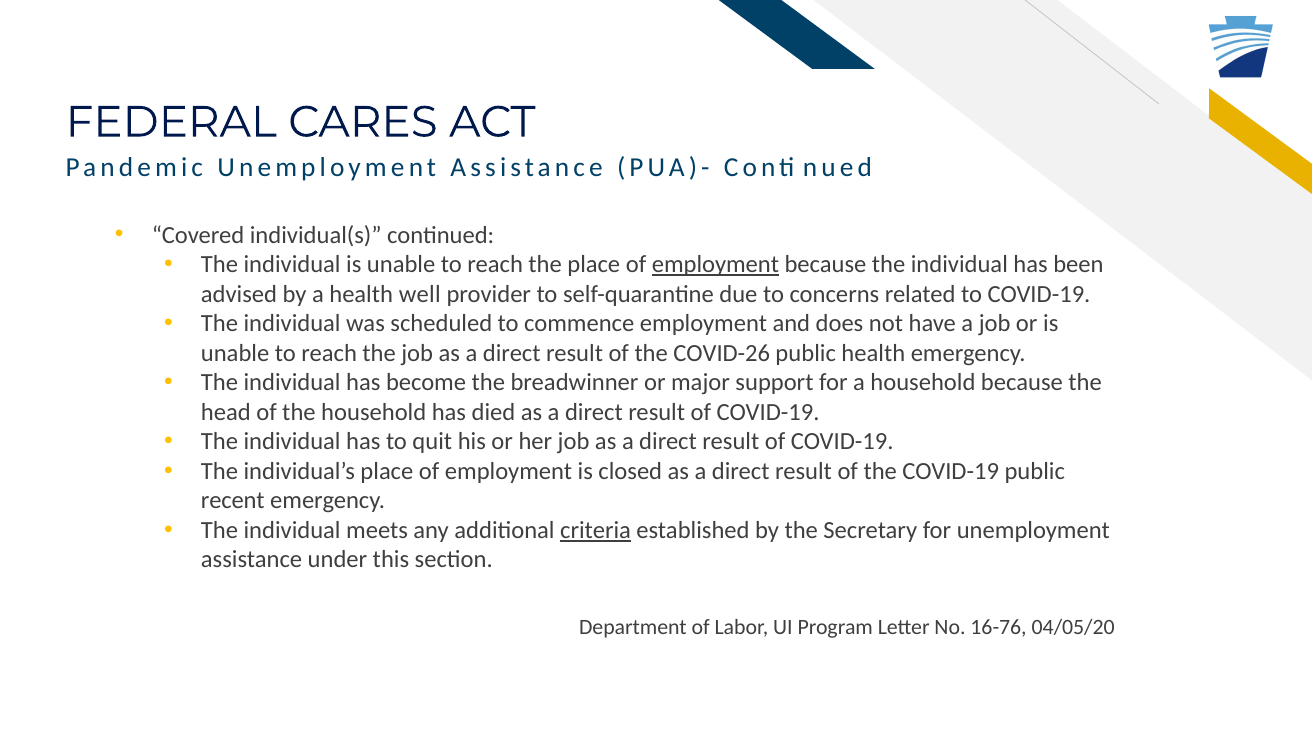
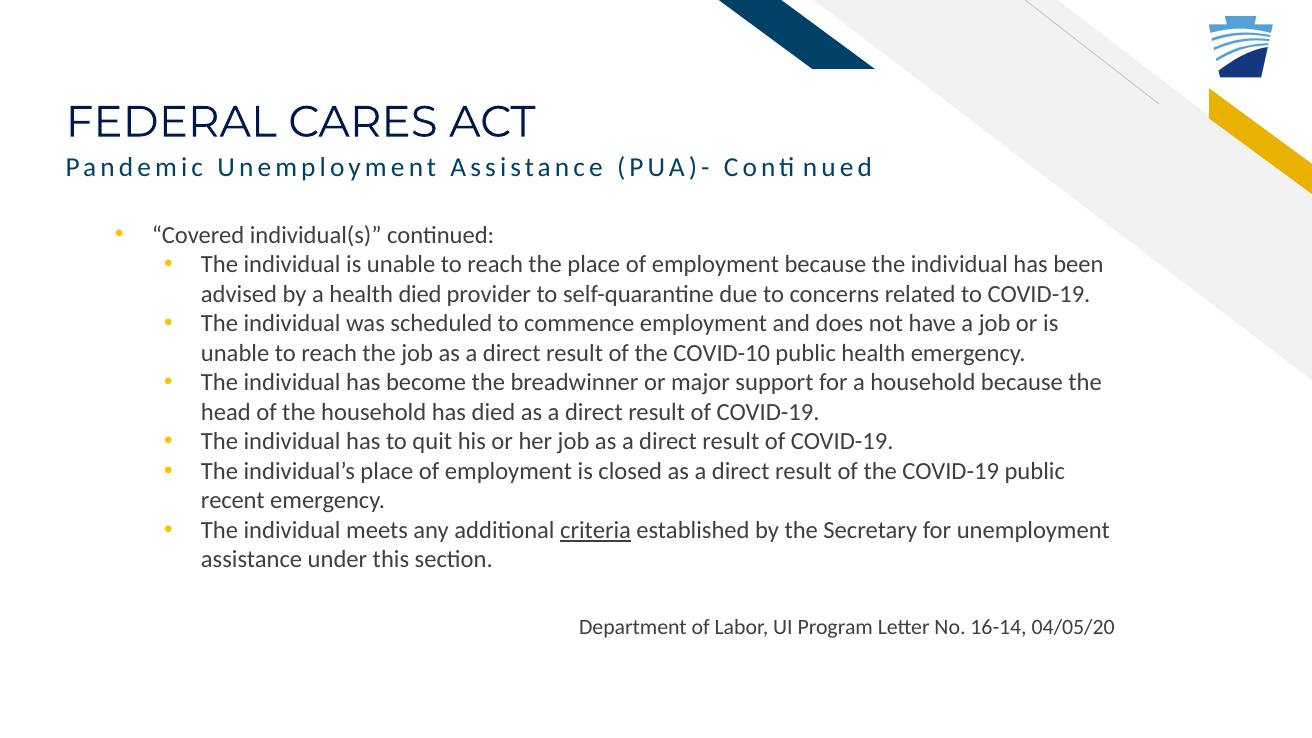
employment underline: present -> none (715, 265)
health well: well -> died (420, 294)
COVID-26: COVID-26 -> COVID-10 (722, 353)
16-76: 16-76 -> 16-14 (999, 627)
